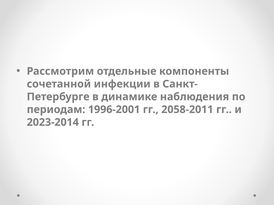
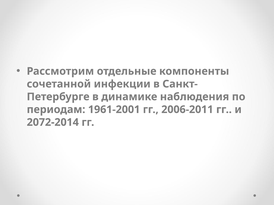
1996-2001: 1996-2001 -> 1961-2001 (114, 110)
2058-2011: 2058-2011 -> 2006-2011 (187, 110)
2023-2014: 2023-2014 -> 2072-2014 (53, 123)
